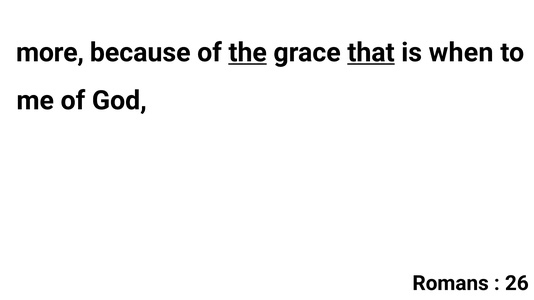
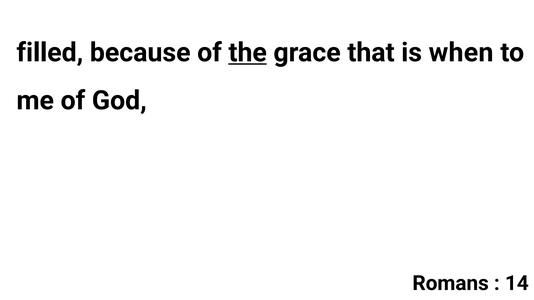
more: more -> filled (50, 53)
that underline: present -> none (371, 53)
26: 26 -> 14 (517, 284)
